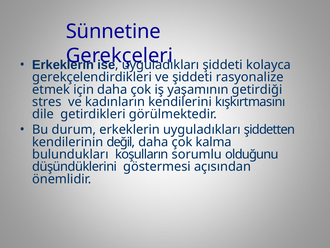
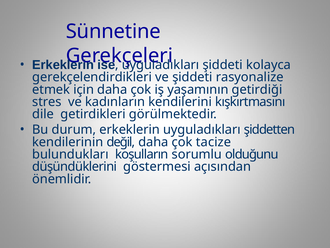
kalma: kalma -> tacize (214, 142)
